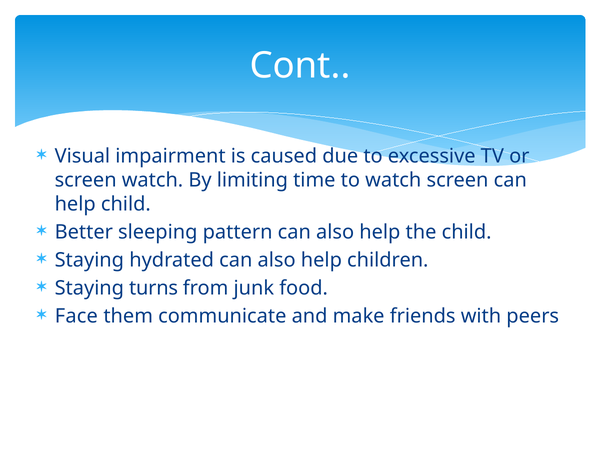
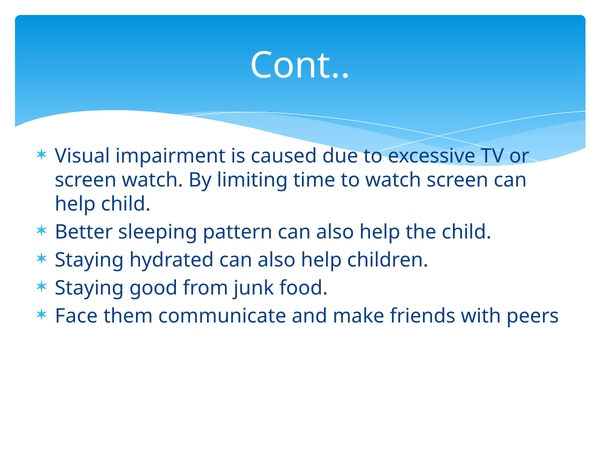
turns: turns -> good (154, 288)
